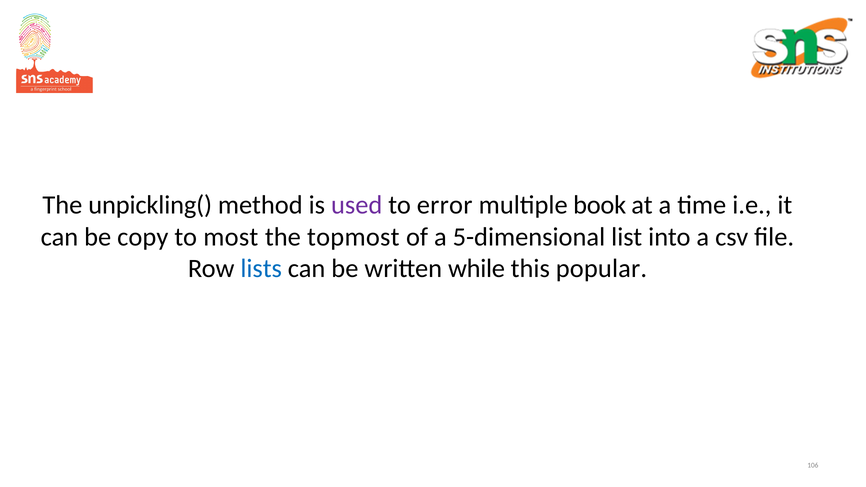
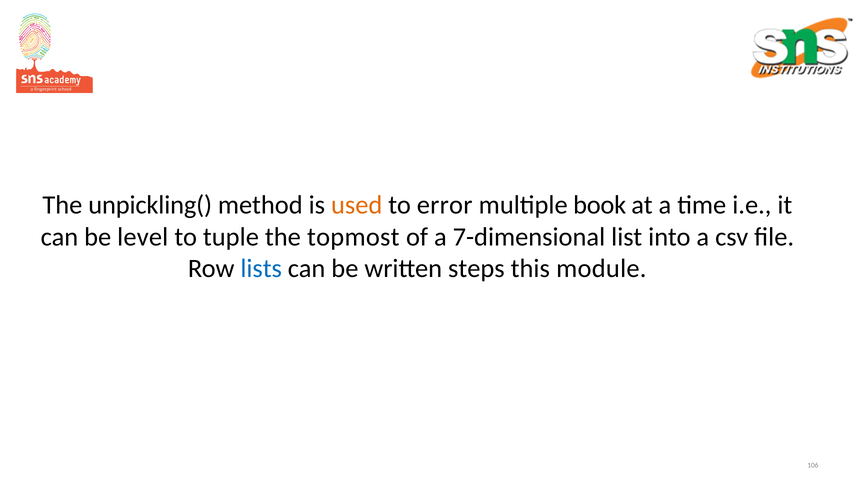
used colour: purple -> orange (357, 205)
copy: copy -> level (143, 237)
most: most -> tuple (231, 237)
5-dimensional: 5-dimensional -> 7-dimensional (529, 237)
while: while -> steps (476, 269)
popular: popular -> module (601, 269)
